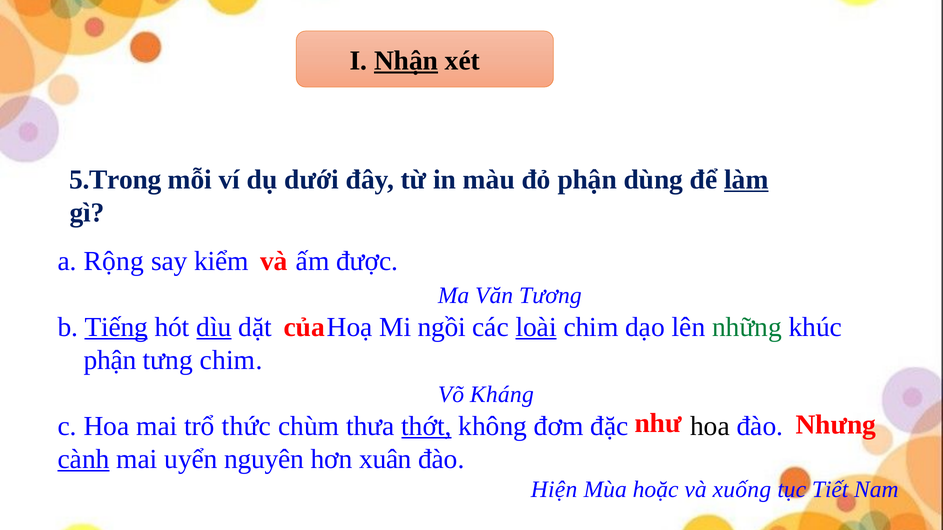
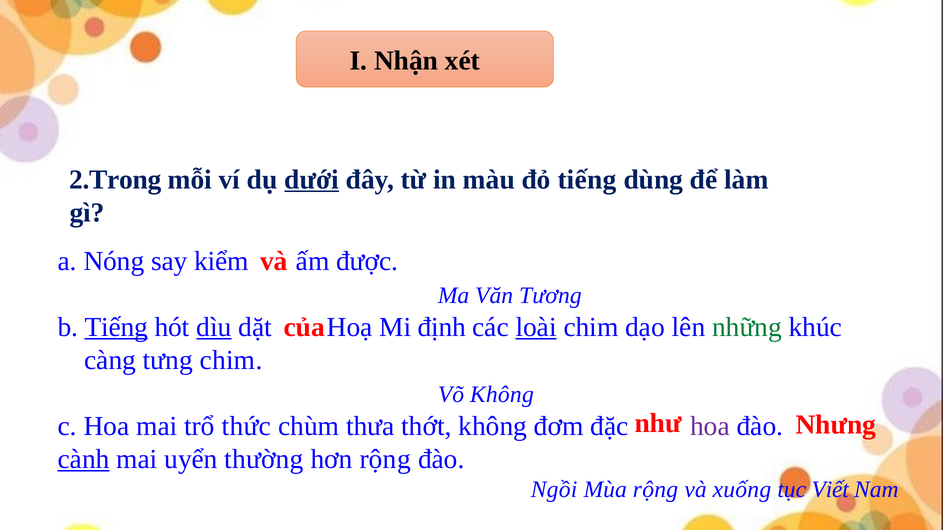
Nhận underline: present -> none (406, 61)
5.Trong: 5.Trong -> 2.Trong (115, 180)
dưới underline: none -> present (312, 180)
đỏ phận: phận -> tiếng (587, 180)
làm underline: present -> none (746, 180)
Rộng: Rộng -> Nóng (114, 261)
ngồi: ngồi -> định (442, 327)
phận: phận -> càng (110, 360)
Võ Kháng: Kháng -> Không (502, 395)
thớt underline: present -> none (426, 426)
hoa colour: black -> purple (710, 426)
nguyên: nguyên -> thường (264, 459)
hơn xuân: xuân -> rộng (385, 459)
Hiện: Hiện -> Ngồi (554, 490)
Mùa hoặc: hoặc -> rộng (655, 490)
Tiết: Tiết -> Viết (830, 490)
